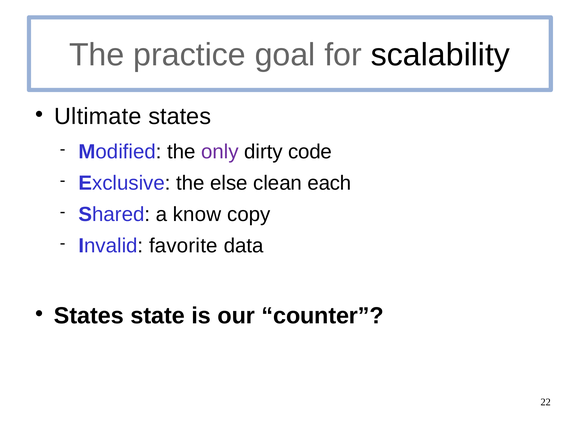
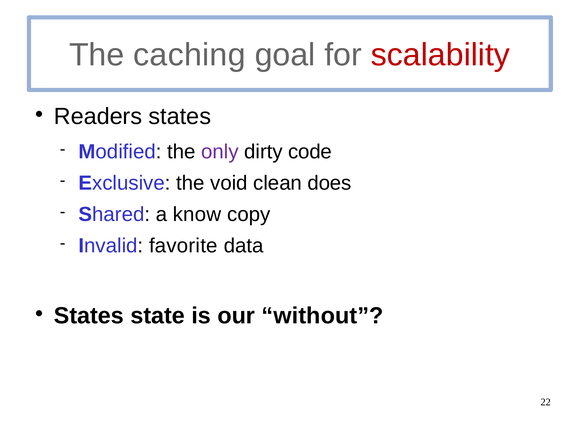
practice: practice -> caching (189, 55)
scalability colour: black -> red (440, 55)
Ultimate: Ultimate -> Readers (98, 117)
else: else -> void (229, 183)
each: each -> does (329, 183)
counter: counter -> without (323, 316)
